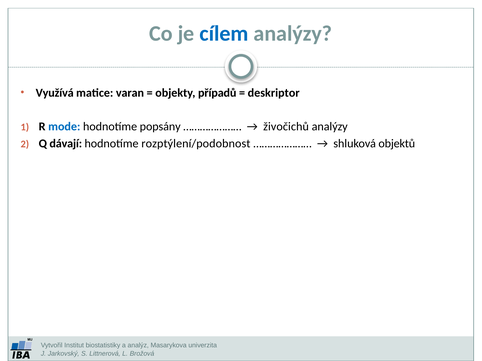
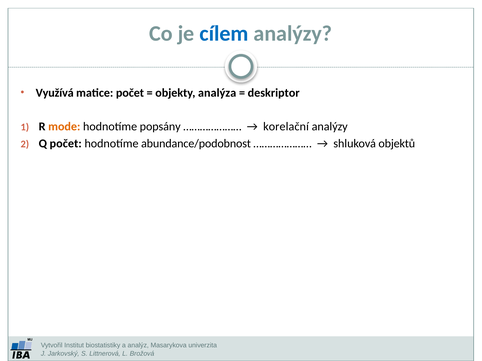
matice varan: varan -> počet (130, 93)
případů: případů -> analýza (217, 93)
mode colour: blue -> orange (64, 127)
živočichů: živočichů -> korelační (286, 127)
Q dávají: dávají -> počet (66, 144)
rozptýlení/podobnost: rozptýlení/podobnost -> abundance/podobnost (196, 144)
